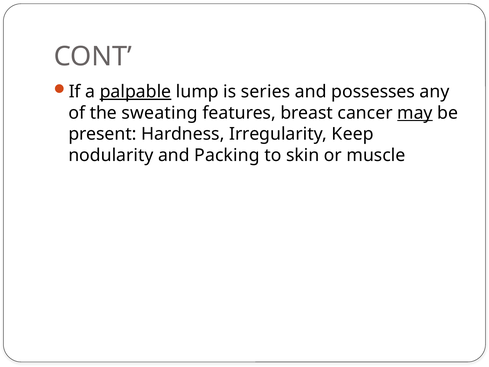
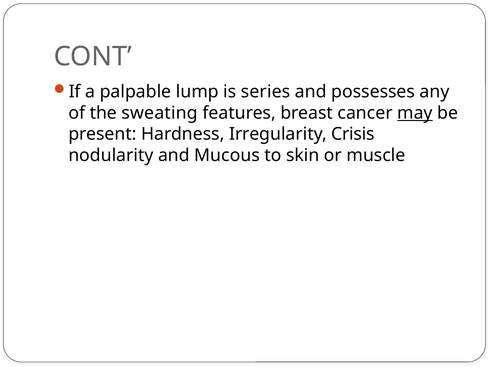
palpable underline: present -> none (136, 92)
Keep: Keep -> Crisis (353, 134)
Packing: Packing -> Mucous (227, 155)
